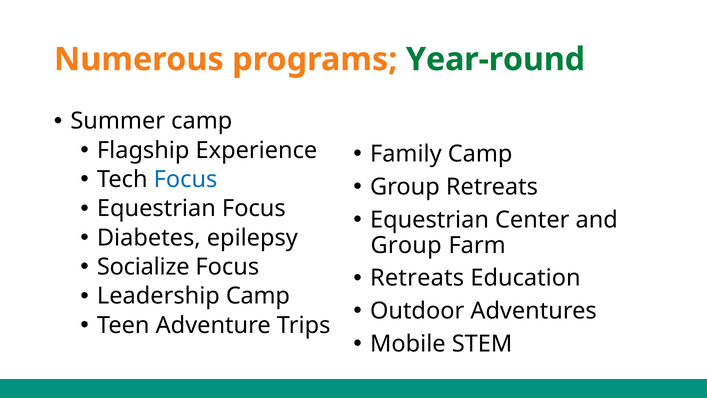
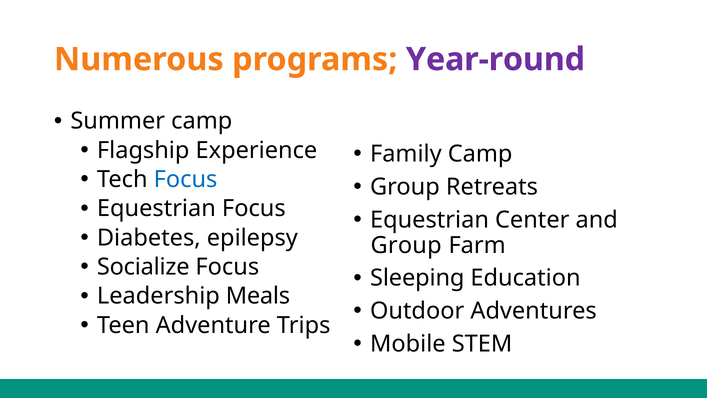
Year-round colour: green -> purple (495, 59)
Retreats: Retreats -> Sleeping (417, 278)
Leadership Camp: Camp -> Meals (258, 296)
